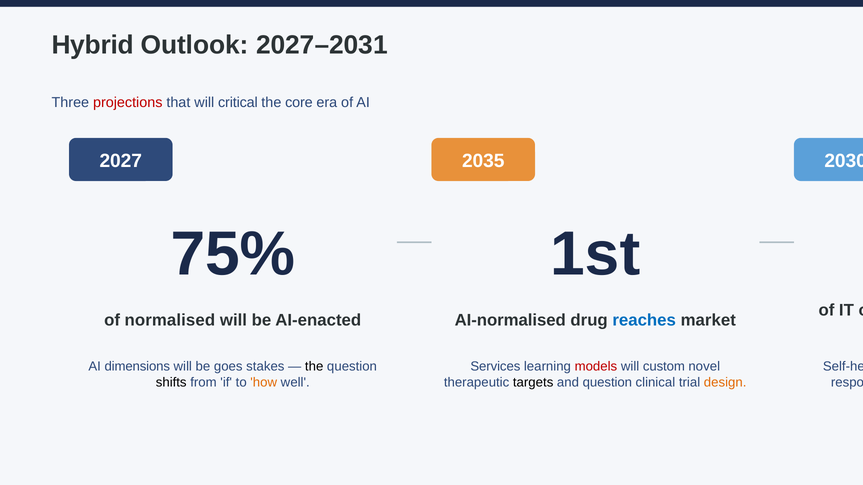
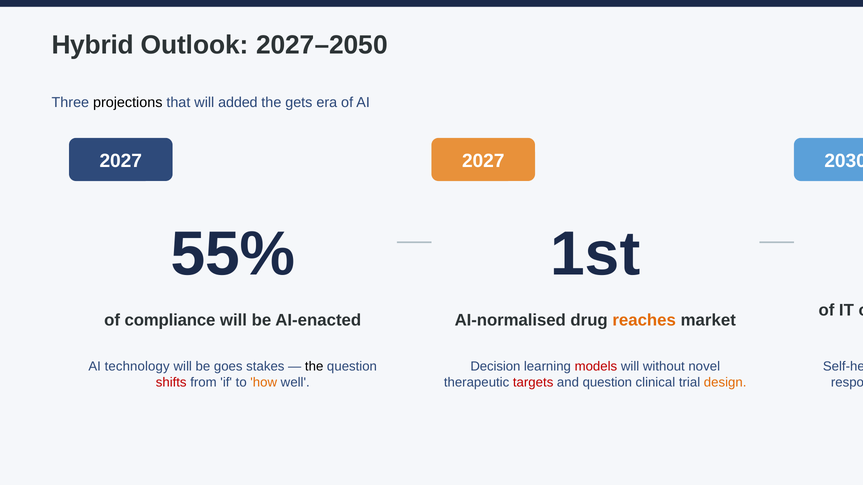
2027–2031: 2027–2031 -> 2027–2050 (322, 45)
projections colour: red -> black (128, 102)
critical: critical -> added (238, 102)
core: core -> gets (299, 102)
2035: 2035 -> 2027 (483, 161)
75%: 75% -> 55% (233, 255)
normalised: normalised -> compliance (170, 320)
reaches colour: blue -> orange (644, 320)
dimensions: dimensions -> technology (137, 367)
Services: Services -> Decision (495, 367)
custom: custom -> without (664, 367)
shifts colour: black -> red (171, 383)
targets colour: black -> red (533, 383)
